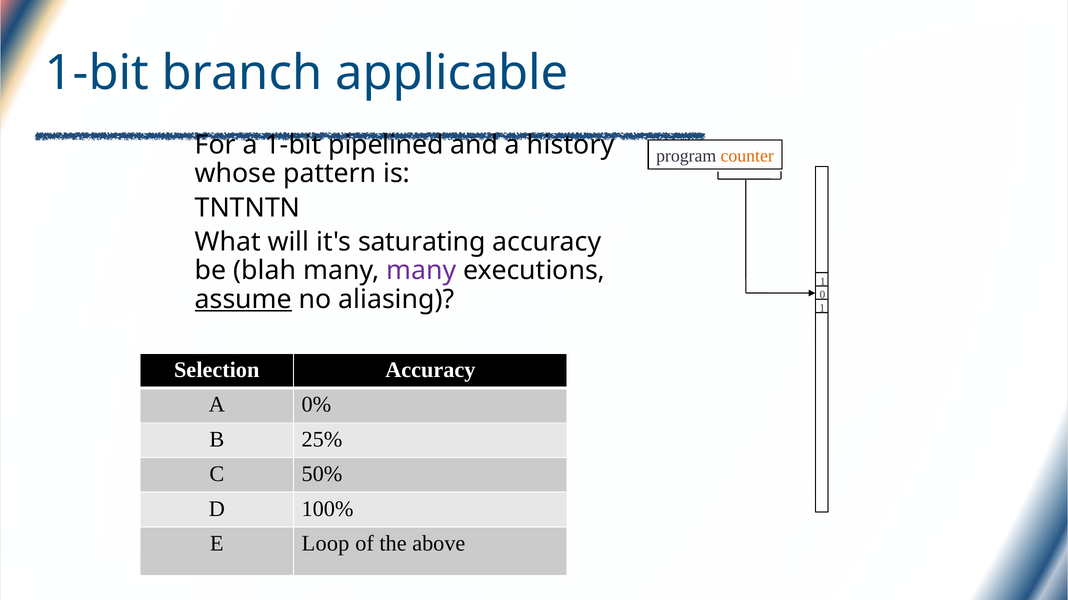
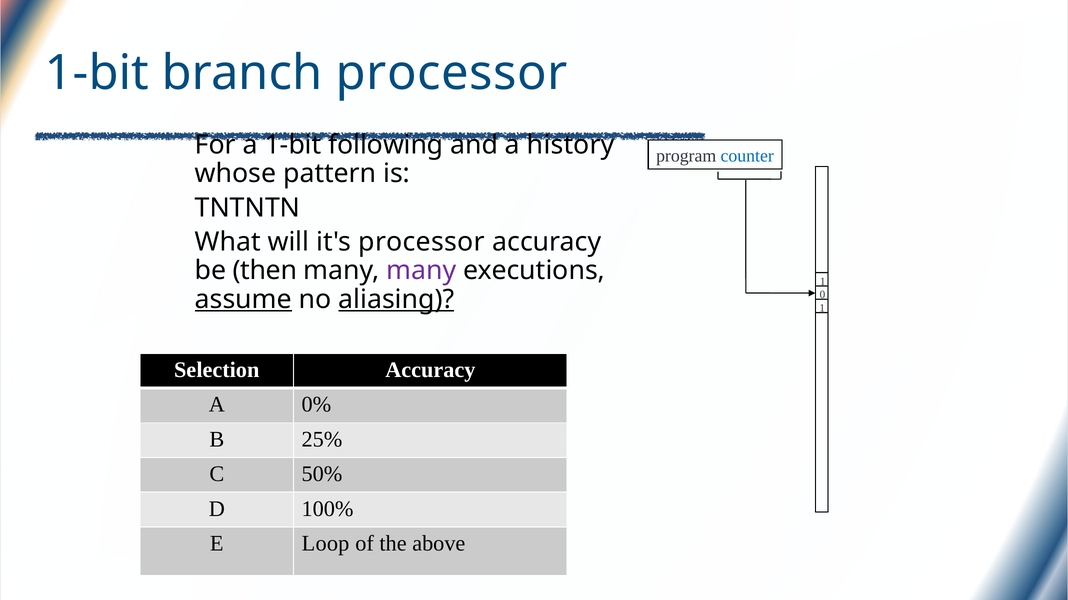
branch applicable: applicable -> processor (452, 73)
pipelined: pipelined -> following (386, 145)
counter colour: orange -> blue (747, 156)
it's saturating: saturating -> processor (422, 242)
blah: blah -> then (265, 271)
aliasing underline: none -> present (396, 300)
